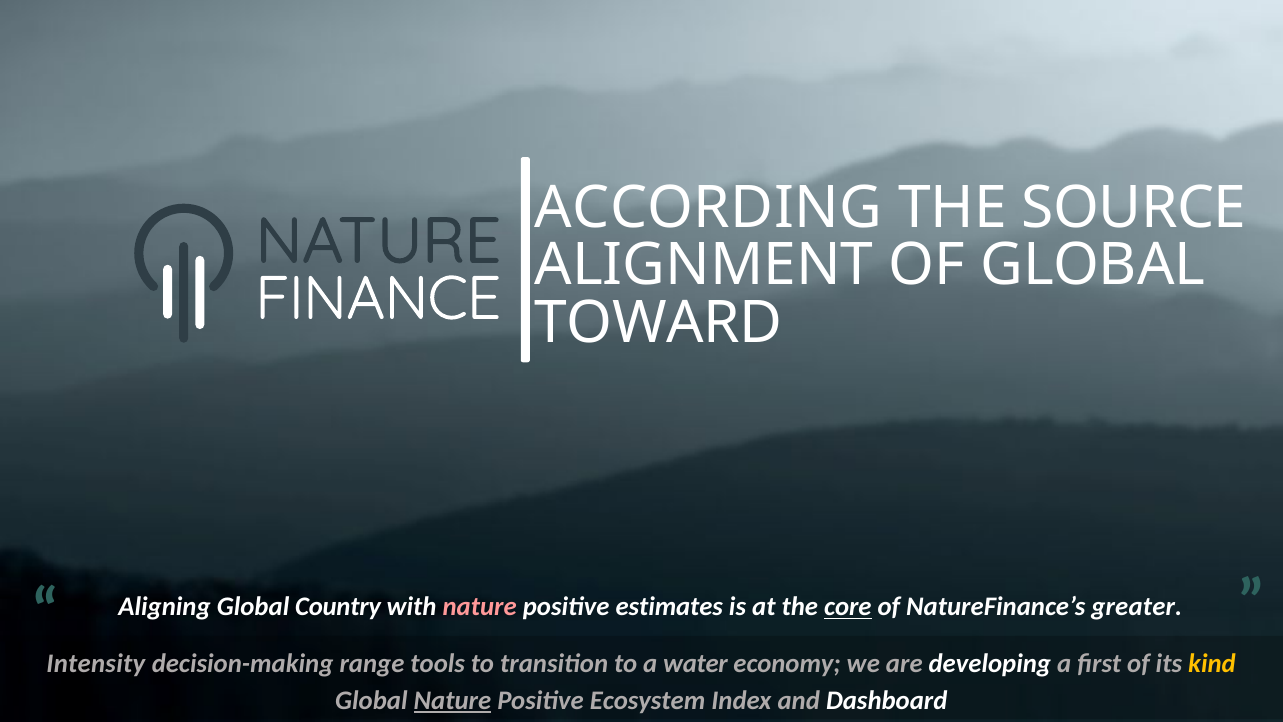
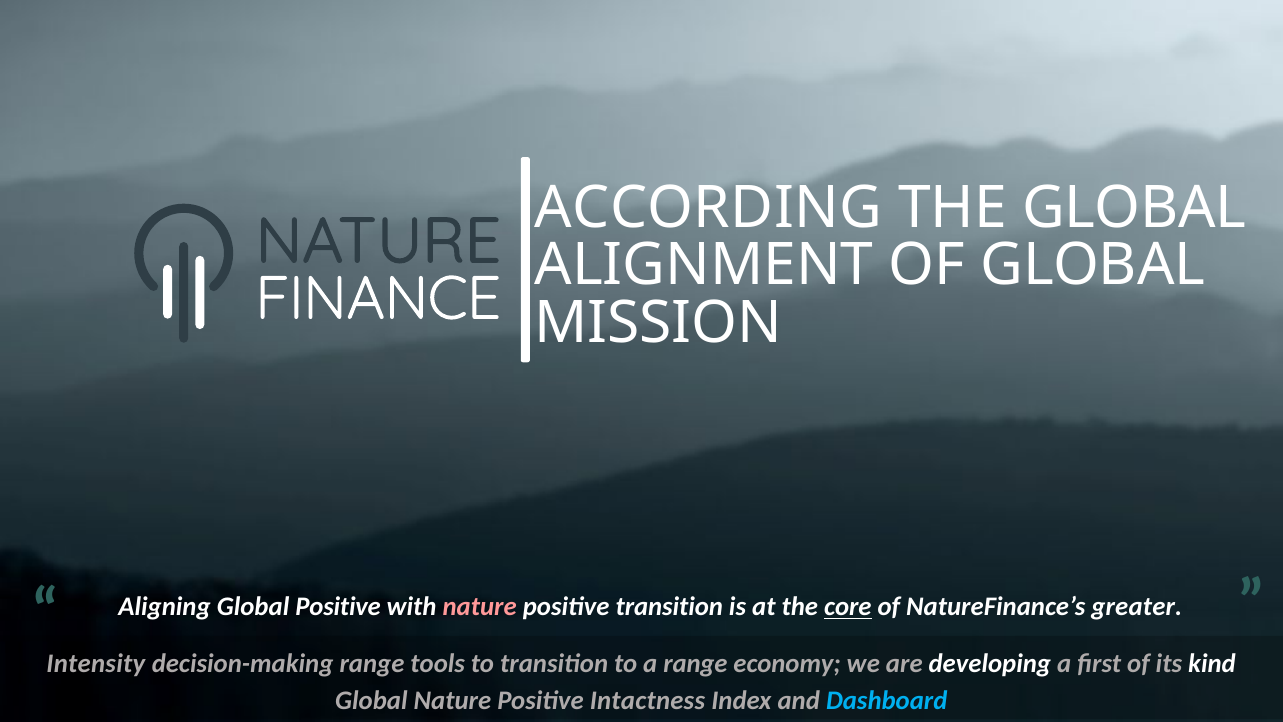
THE SOURCE: SOURCE -> GLOBAL (1134, 208)
TOWARD: TOWARD -> MISSION (658, 323)
Global Country: Country -> Positive (338, 607)
positive estimates: estimates -> transition (669, 607)
a water: water -> range (695, 663)
kind colour: yellow -> white (1212, 663)
Nature underline: present -> none (452, 700)
Ecosystem: Ecosystem -> Intactness (647, 700)
Dashboard colour: white -> light blue (887, 700)
